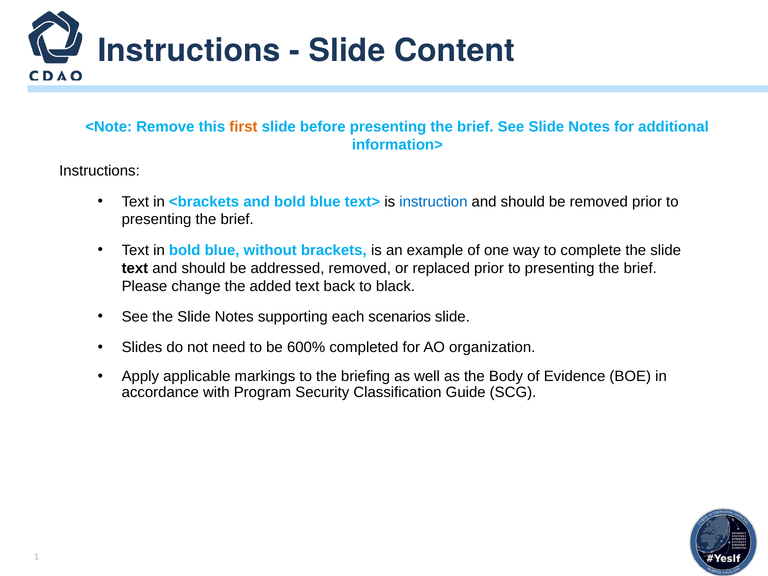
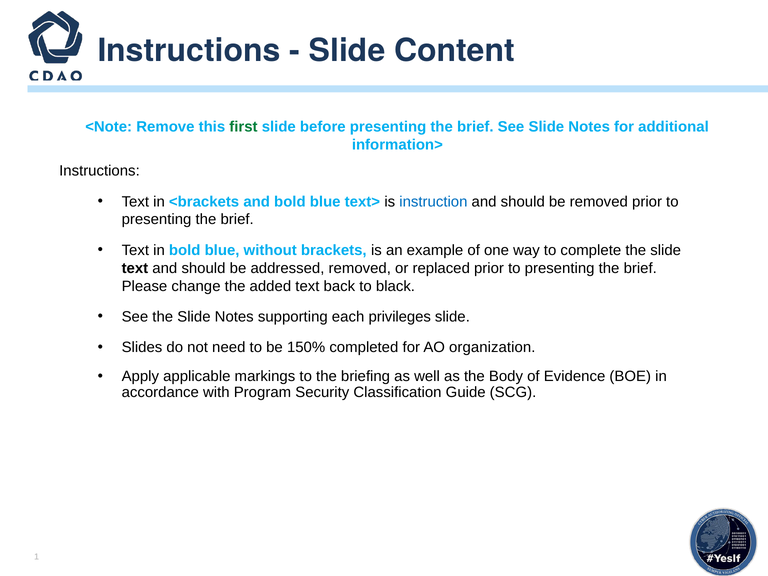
first colour: orange -> green (243, 127)
scenarios: scenarios -> privileges (400, 317)
600%: 600% -> 150% (306, 348)
